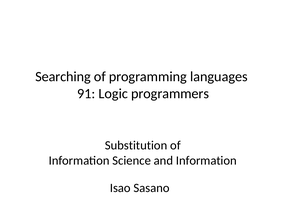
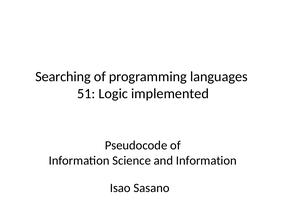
91: 91 -> 51 (86, 94)
programmers: programmers -> implemented (170, 94)
Substitution: Substitution -> Pseudocode (136, 145)
